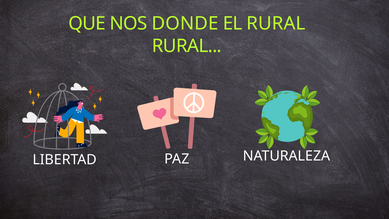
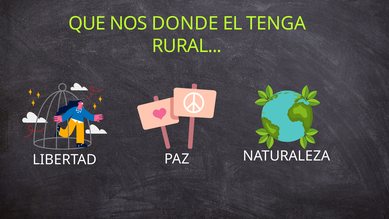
EL RURAL: RURAL -> TENGA (276, 23)
